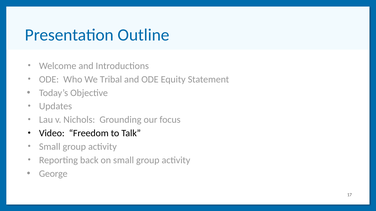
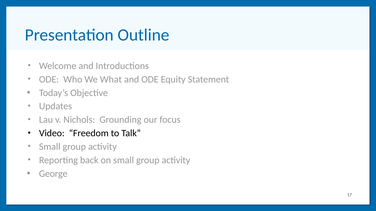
Tribal: Tribal -> What (111, 80)
